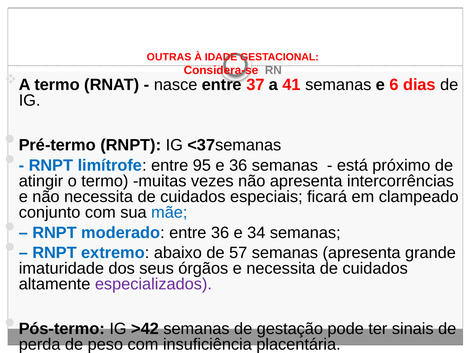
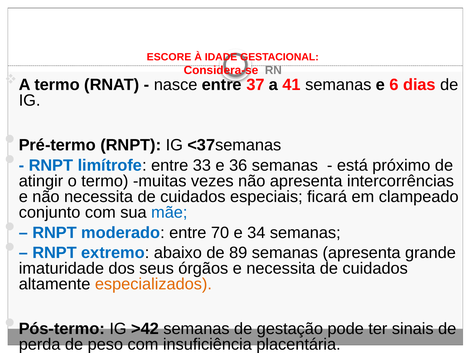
OUTRAS: OUTRAS -> ESCORE (169, 57)
95: 95 -> 33 (202, 165)
entre 36: 36 -> 70 (220, 233)
57: 57 -> 89 (238, 253)
especializados colour: purple -> orange (153, 284)
